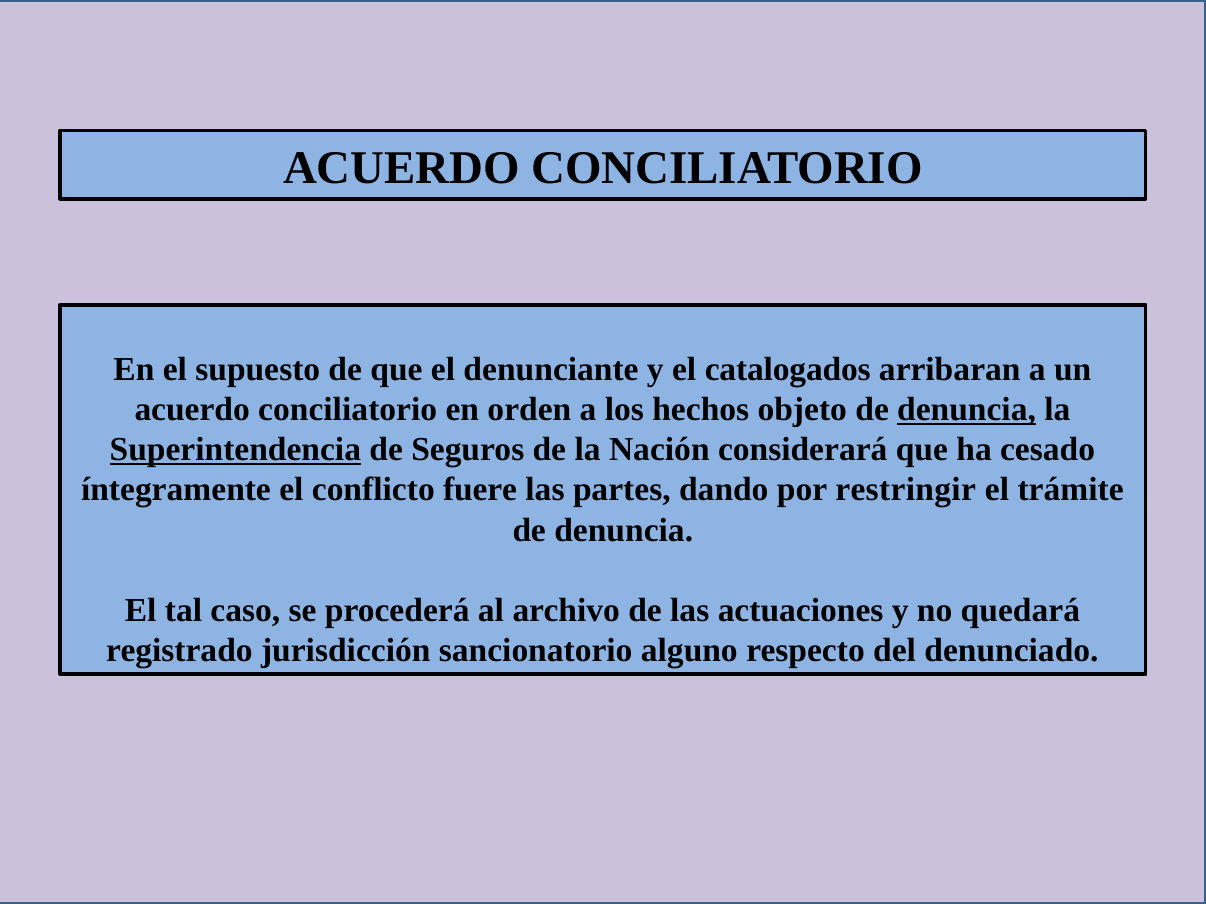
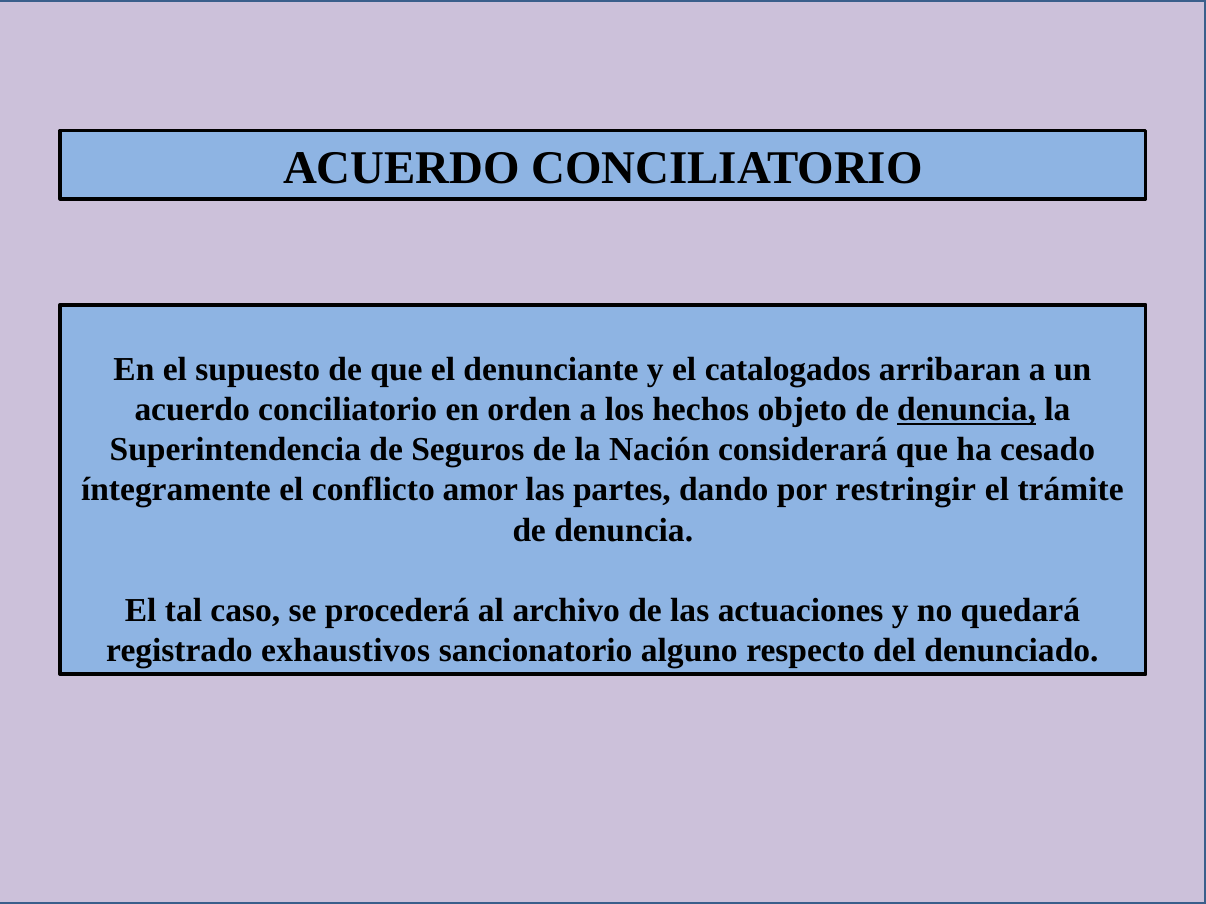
Superintendencia underline: present -> none (235, 450)
fuere: fuere -> amor (480, 490)
jurisdicción: jurisdicción -> exhaustivos (346, 651)
